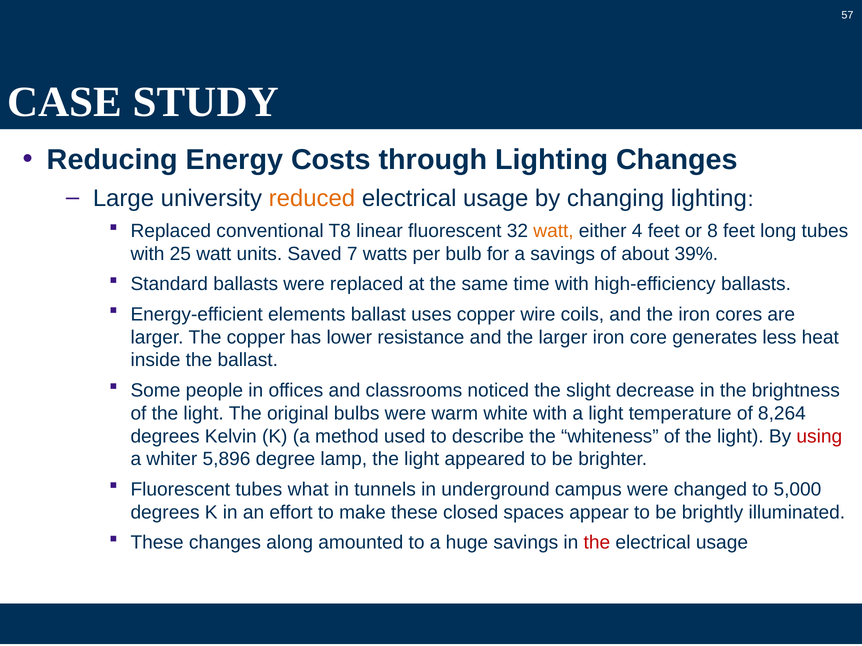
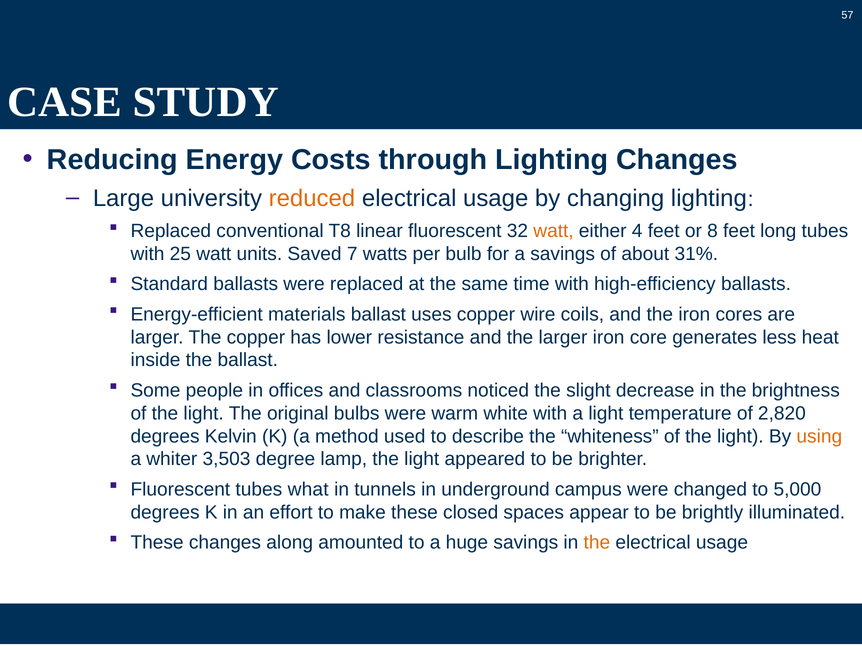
39%: 39% -> 31% (696, 254)
elements: elements -> materials (307, 314)
8,264: 8,264 -> 2,820 (782, 414)
using colour: red -> orange (819, 437)
5,896: 5,896 -> 3,503 (226, 460)
the colour: red -> orange (597, 543)
